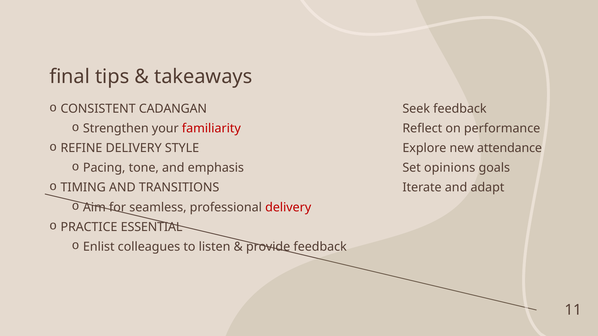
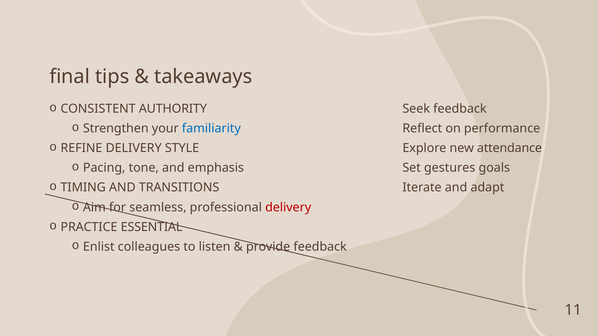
CADANGAN: CADANGAN -> AUTHORITY (173, 109)
familiarity colour: red -> blue (211, 129)
opinions: opinions -> gestures (450, 168)
